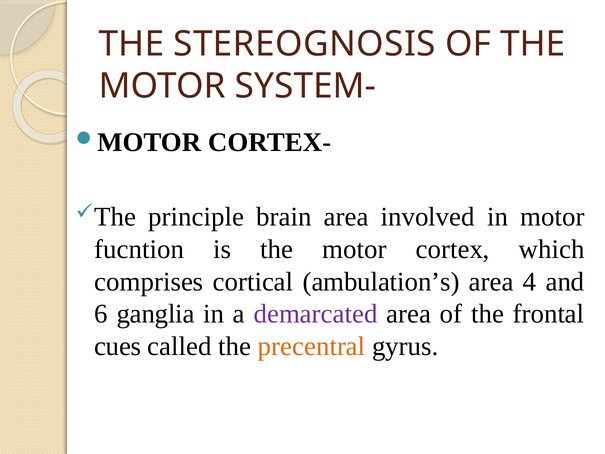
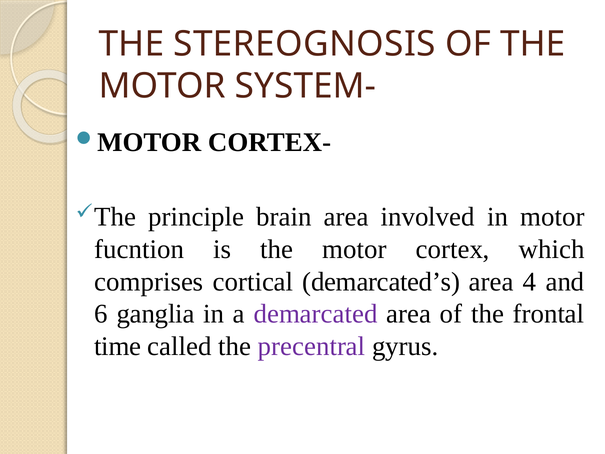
ambulation’s: ambulation’s -> demarcated’s (381, 282)
cues: cues -> time (118, 346)
precentral colour: orange -> purple (312, 346)
